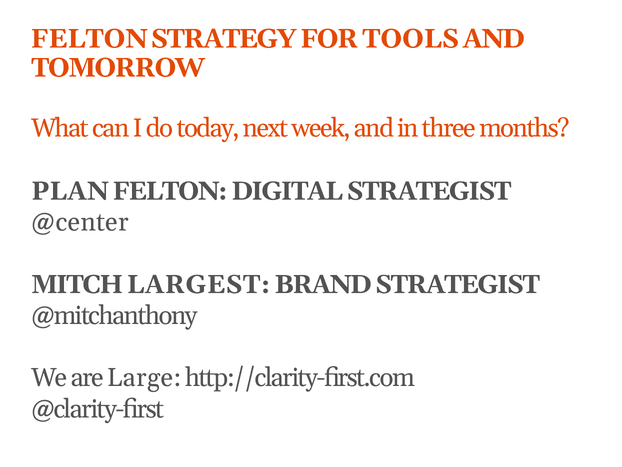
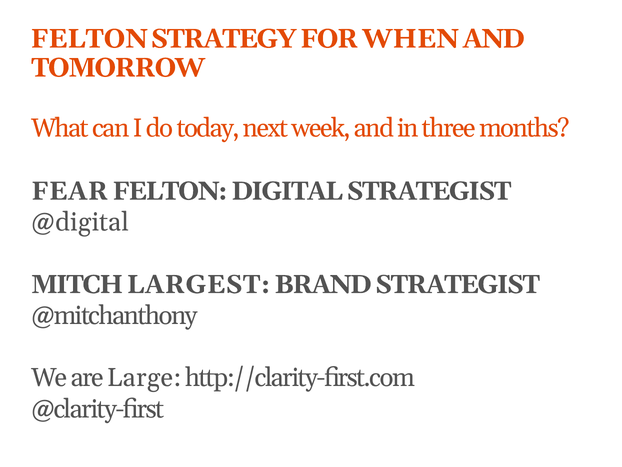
TOOLS: TOOLS -> WHEN (411, 39)
PLAN: PLAN -> FEAR (70, 191)
@center: @center -> @digital (80, 222)
